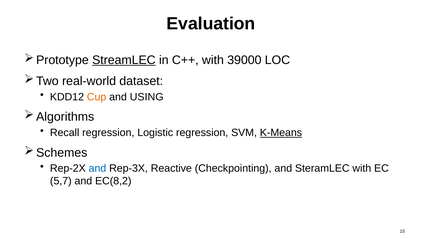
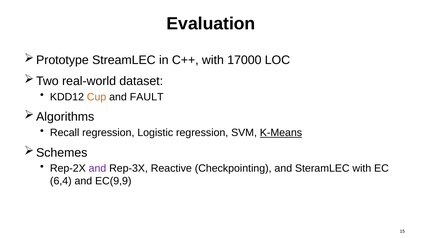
StreamLEC underline: present -> none (124, 60)
39000: 39000 -> 17000 (244, 60)
USING: USING -> FAULT (147, 97)
and colour: blue -> purple (97, 168)
5,7: 5,7 -> 6,4 (61, 181)
EC(8,2: EC(8,2 -> EC(9,9 (113, 181)
